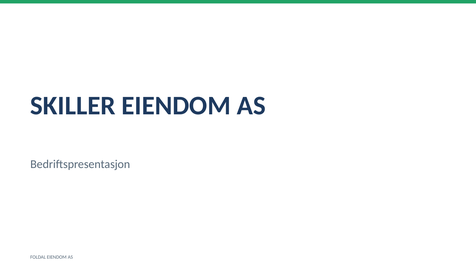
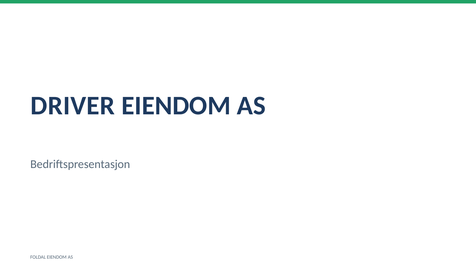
SKILLER: SKILLER -> DRIVER (73, 106)
